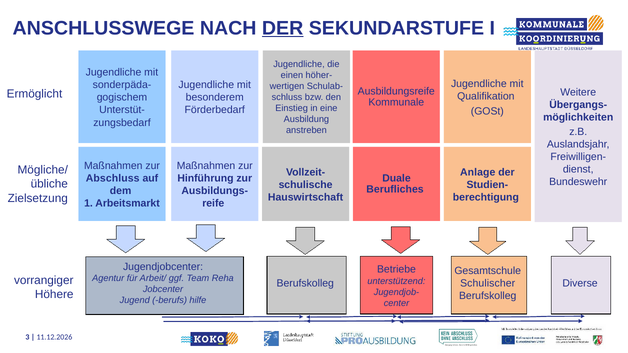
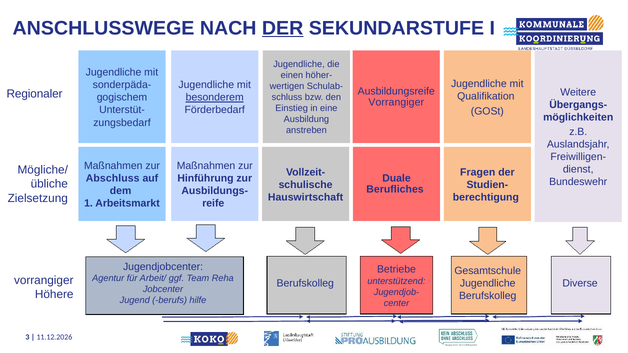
Ermöglicht: Ermöglicht -> Regionaler (35, 94)
besonderem underline: none -> present (215, 98)
Kommunale: Kommunale -> Vorrangiger (396, 102)
Anlage: Anlage -> Fragen (478, 172)
Schulischer: Schulischer -> Jugendliche (488, 283)
